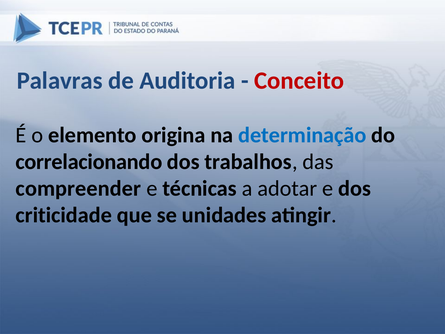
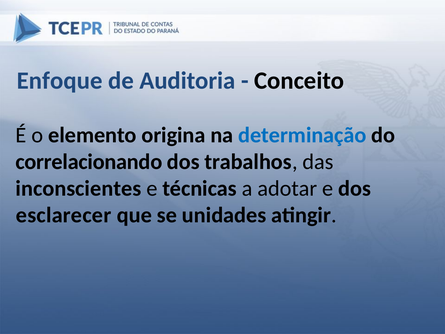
Palavras: Palavras -> Enfoque (60, 81)
Conceito colour: red -> black (299, 81)
compreender: compreender -> inconscientes (78, 188)
criticidade: criticidade -> esclarecer (64, 215)
